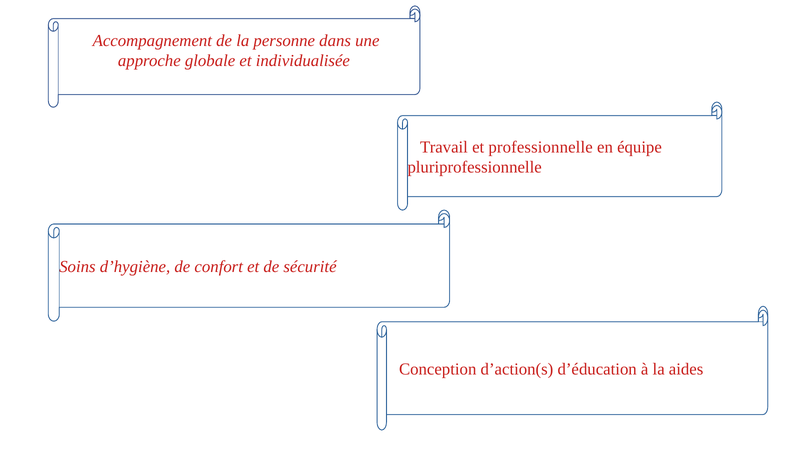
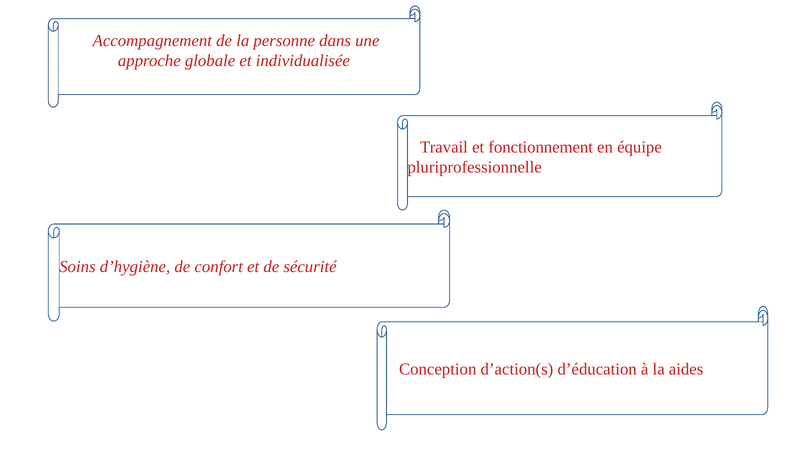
professionnelle: professionnelle -> fonctionnement (541, 147)
